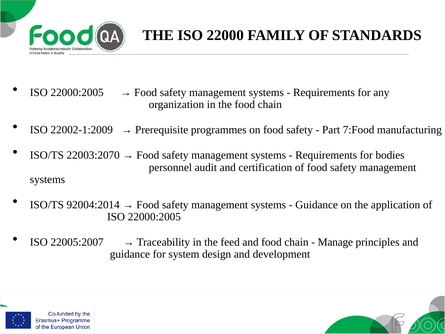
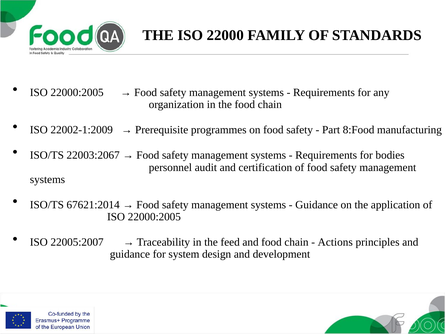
7:Food: 7:Food -> 8:Food (359, 130)
22003:2070: 22003:2070 -> 22003:2067 (93, 155)
92004:2014: 92004:2014 -> 67621:2014 (93, 205)
Manage: Manage -> Actions (335, 242)
